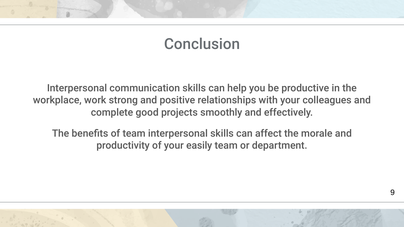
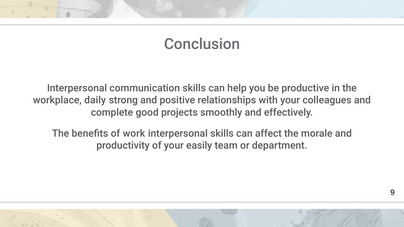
work: work -> daily (95, 100)
of team: team -> work (134, 134)
